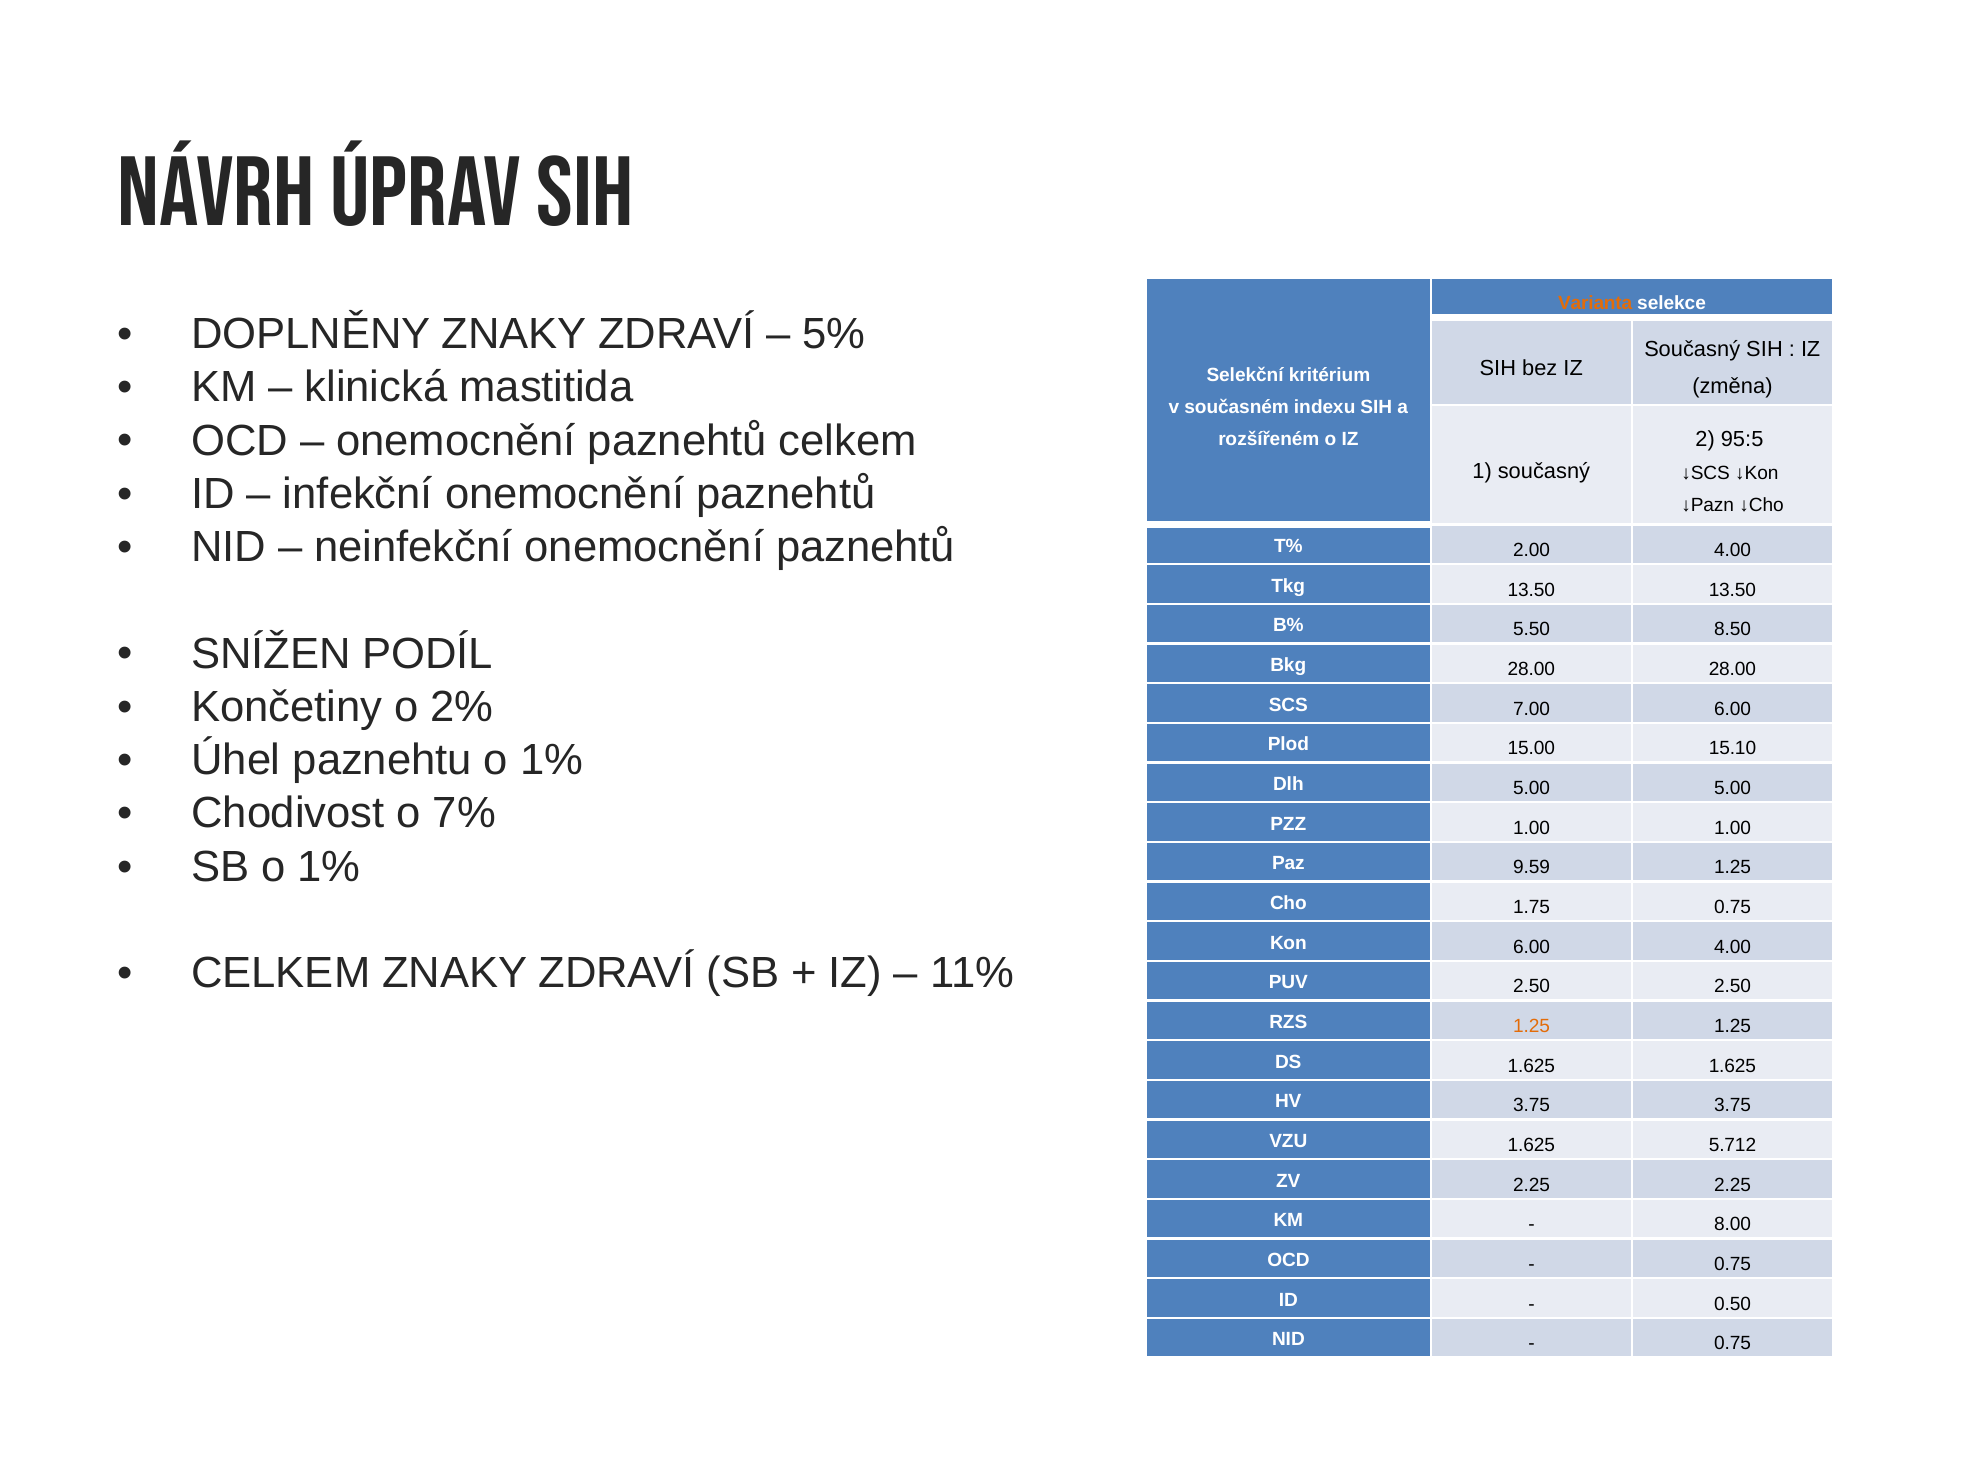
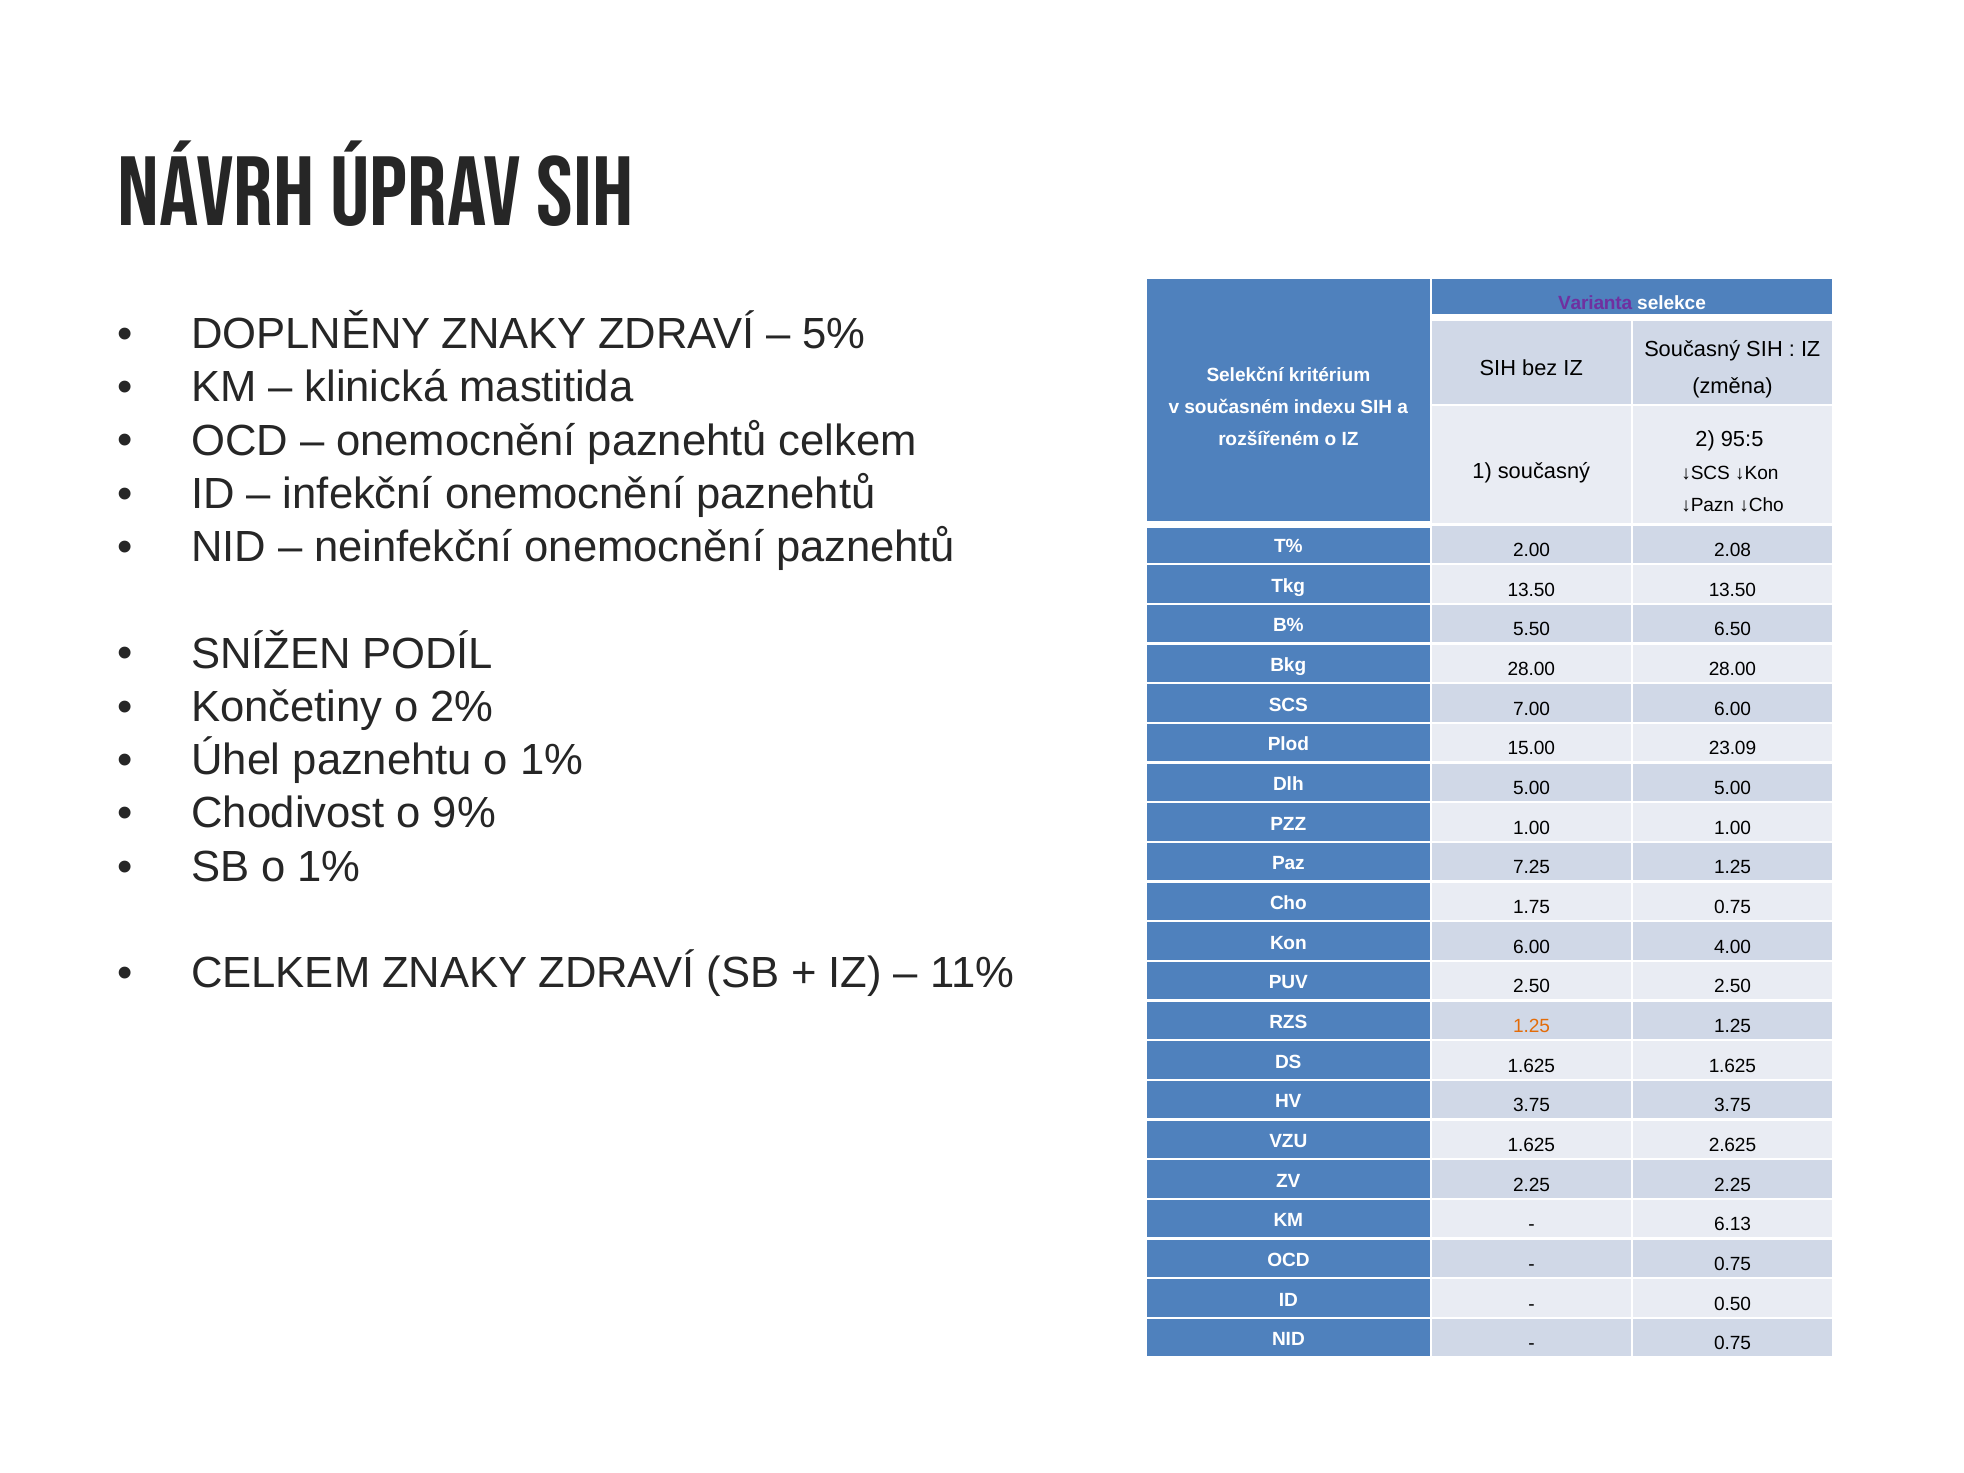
Varianta colour: orange -> purple (1595, 304)
2.00 4.00: 4.00 -> 2.08 (1733, 550)
8.50: 8.50 -> 6.50 (1733, 629)
15.10: 15.10 -> 23.09 (1732, 748)
7%: 7% -> 9% (464, 814)
9.59: 9.59 -> 7.25 (1532, 867)
5.712: 5.712 -> 2.625 (1732, 1145)
8.00: 8.00 -> 6.13 (1733, 1224)
